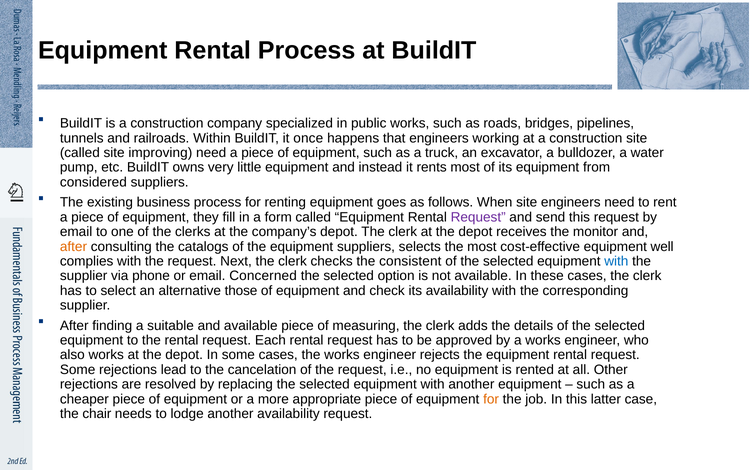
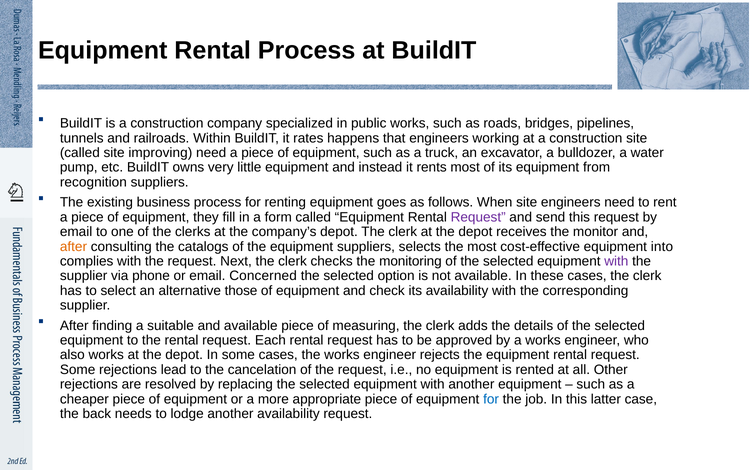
once: once -> rates (308, 138)
considered: considered -> recognition (93, 182)
well: well -> into (662, 247)
consistent: consistent -> monitoring (410, 261)
with colour: blue -> purple (616, 261)
for colour: orange -> blue (491, 399)
chair: chair -> back (97, 414)
